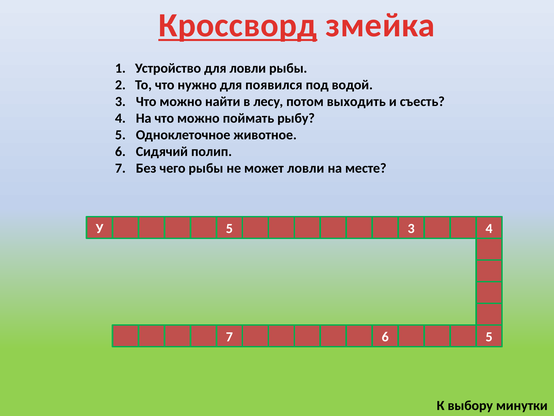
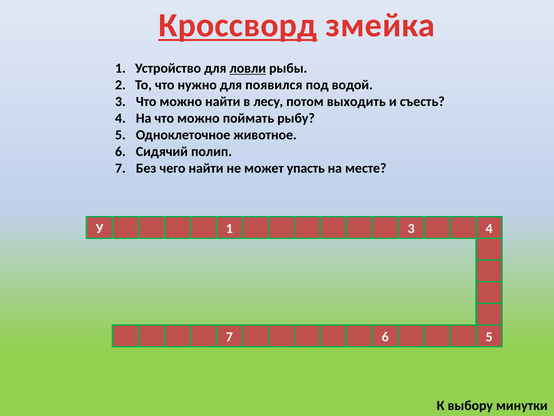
ловли underline: none -> present (248, 68)
чего рыбы: рыбы -> найти (206, 168)
может ловли: ловли -> упасть (306, 168)
У 5: 5 -> 1 (229, 228)
